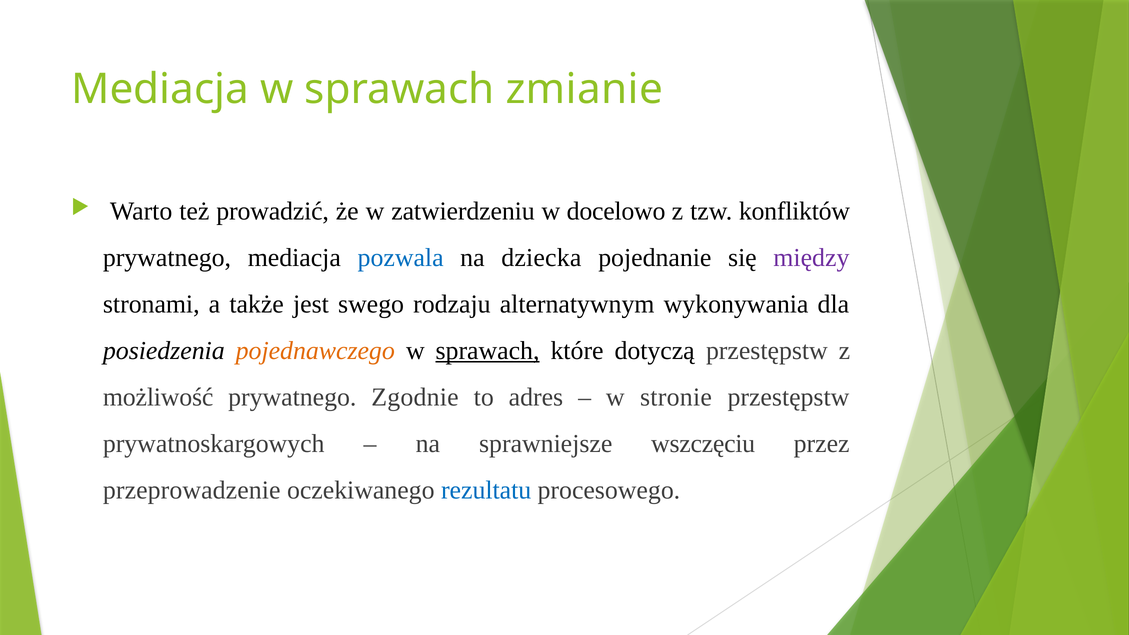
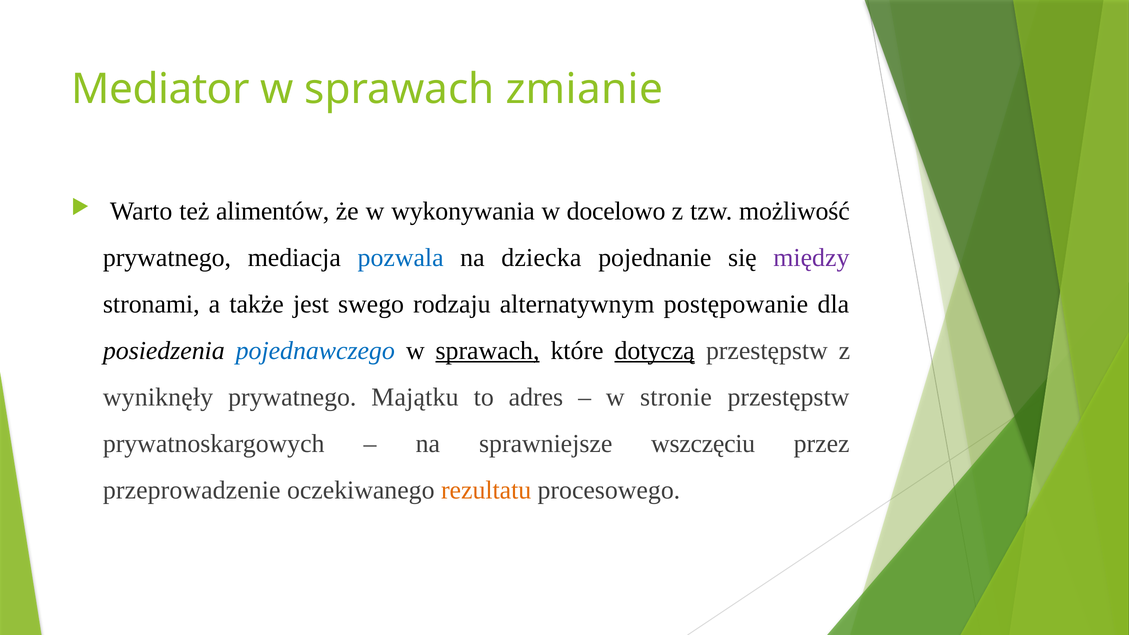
Mediacja: Mediacja -> Mediator (160, 89)
prowadzić: prowadzić -> alimentów (273, 211)
zatwierdzeniu: zatwierdzeniu -> wykonywania (463, 211)
konfliktów: konfliktów -> możliwość (794, 211)
wykonywania: wykonywania -> postępowanie (736, 304)
pojednawczego colour: orange -> blue (315, 351)
dotyczą underline: none -> present (655, 351)
możliwość: możliwość -> wyniknęły (158, 397)
Zgodnie: Zgodnie -> Majątku (415, 397)
rezultatu colour: blue -> orange (486, 490)
